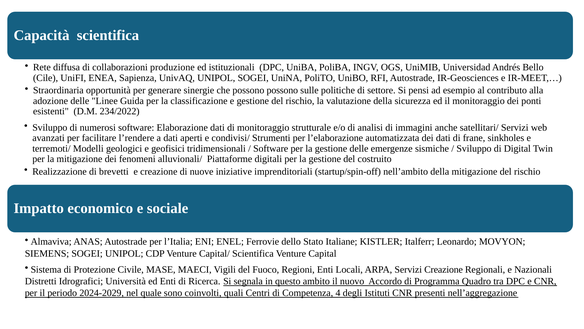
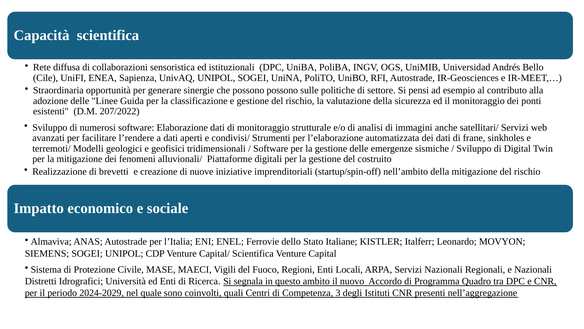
produzione: produzione -> sensoristica (172, 67)
234/2022: 234/2022 -> 207/2022 (120, 111)
Servizi Creazione: Creazione -> Nazionali (443, 269)
4: 4 -> 3 (338, 292)
